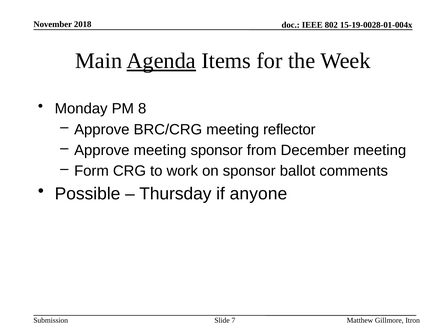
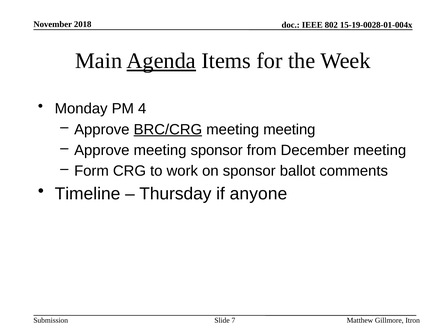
8: 8 -> 4 (142, 109)
BRC/CRG underline: none -> present (168, 130)
meeting reflector: reflector -> meeting (289, 130)
Possible: Possible -> Timeline (88, 194)
